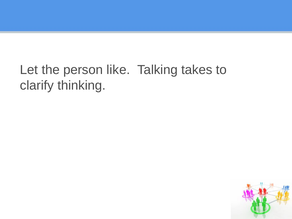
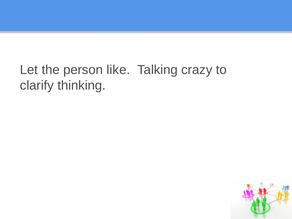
takes: takes -> crazy (197, 70)
